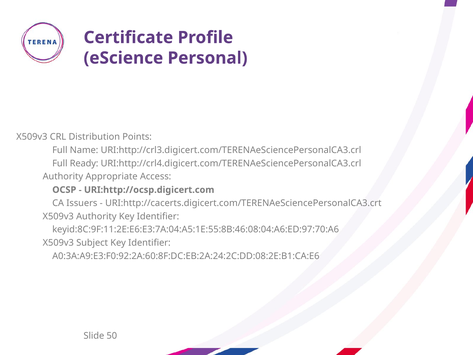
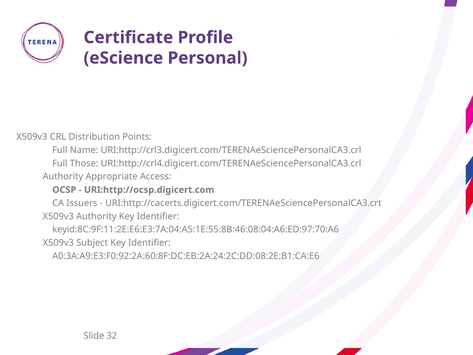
Ready: Ready -> Those (84, 163)
50: 50 -> 32 (112, 336)
